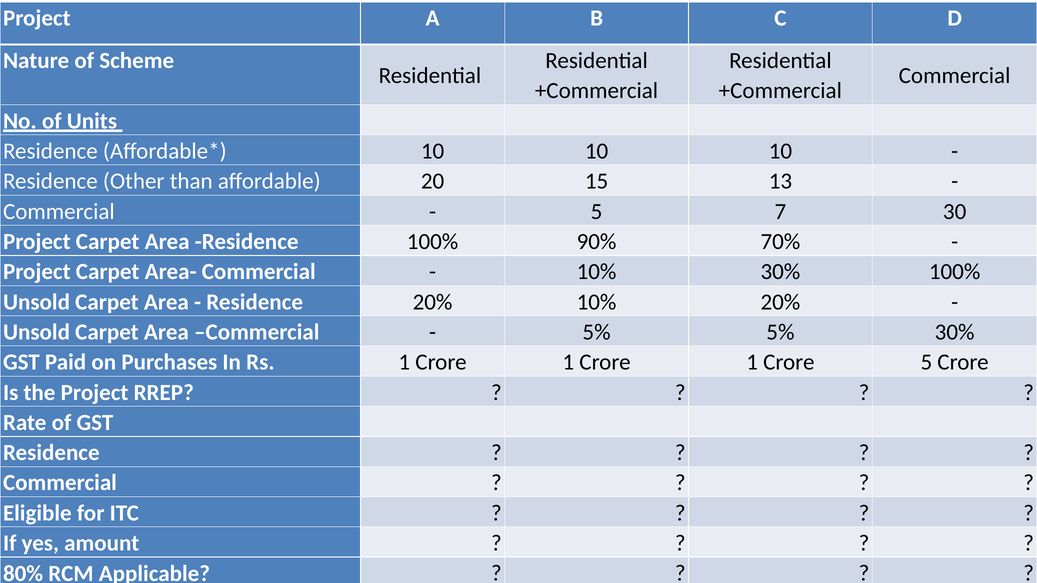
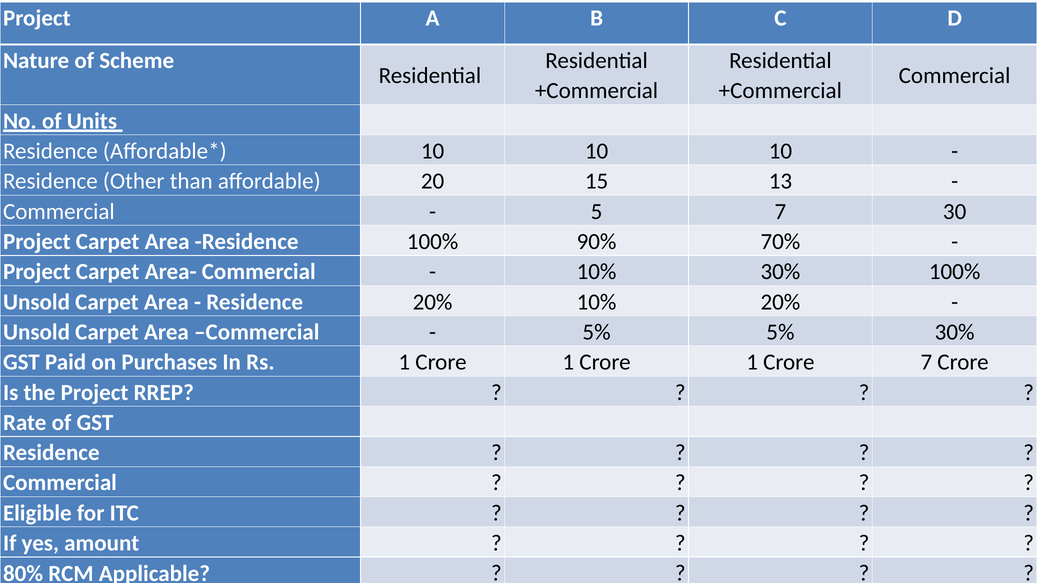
Crore 5: 5 -> 7 (926, 362)
